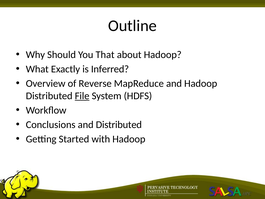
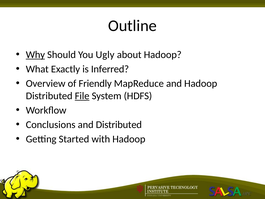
Why underline: none -> present (35, 55)
That: That -> Ugly (105, 55)
Reverse: Reverse -> Friendly (95, 83)
